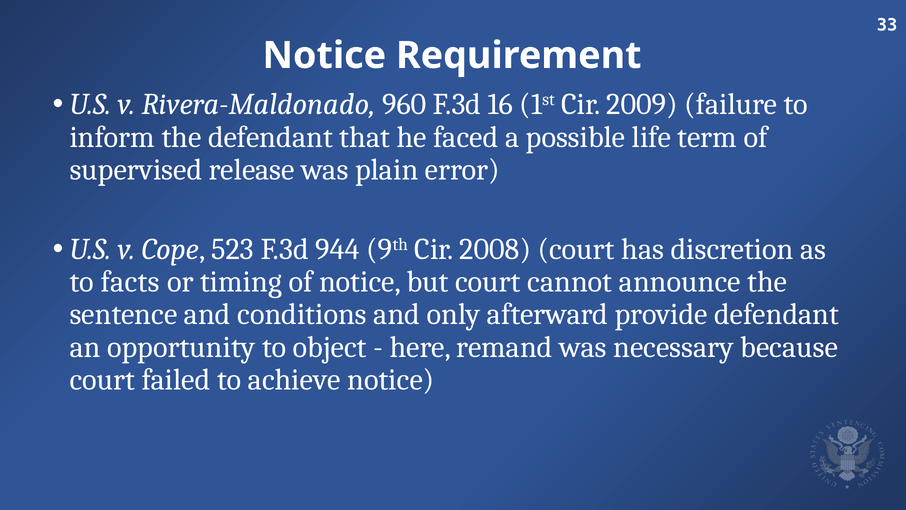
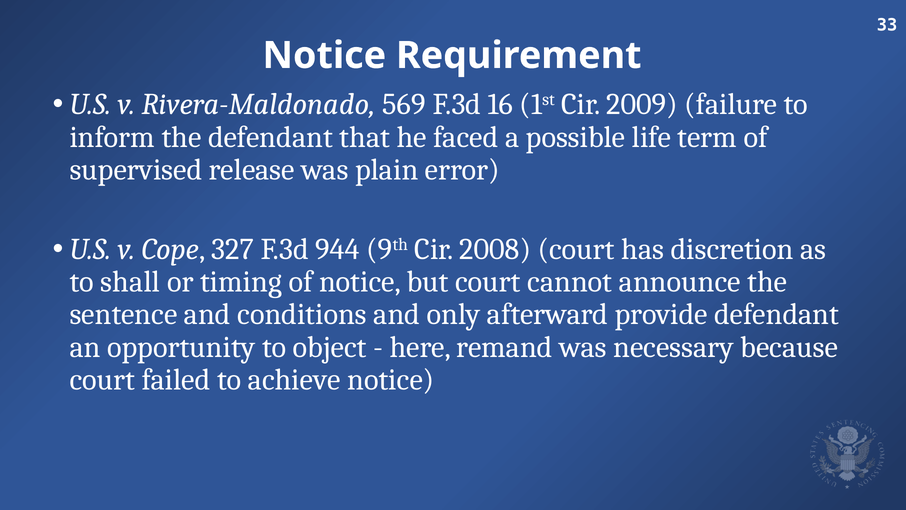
960: 960 -> 569 (404, 104)
523: 523 -> 327 (232, 249)
facts: facts -> shall (130, 282)
